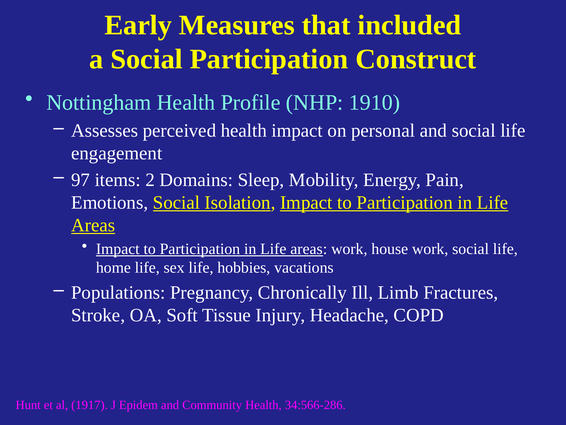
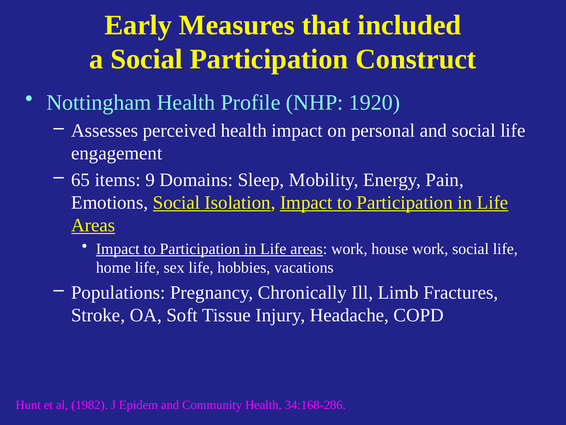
1910: 1910 -> 1920 (374, 102)
97: 97 -> 65 (81, 180)
2: 2 -> 9 (150, 180)
1917: 1917 -> 1982 (90, 405)
34:566-286: 34:566-286 -> 34:168-286 (315, 405)
